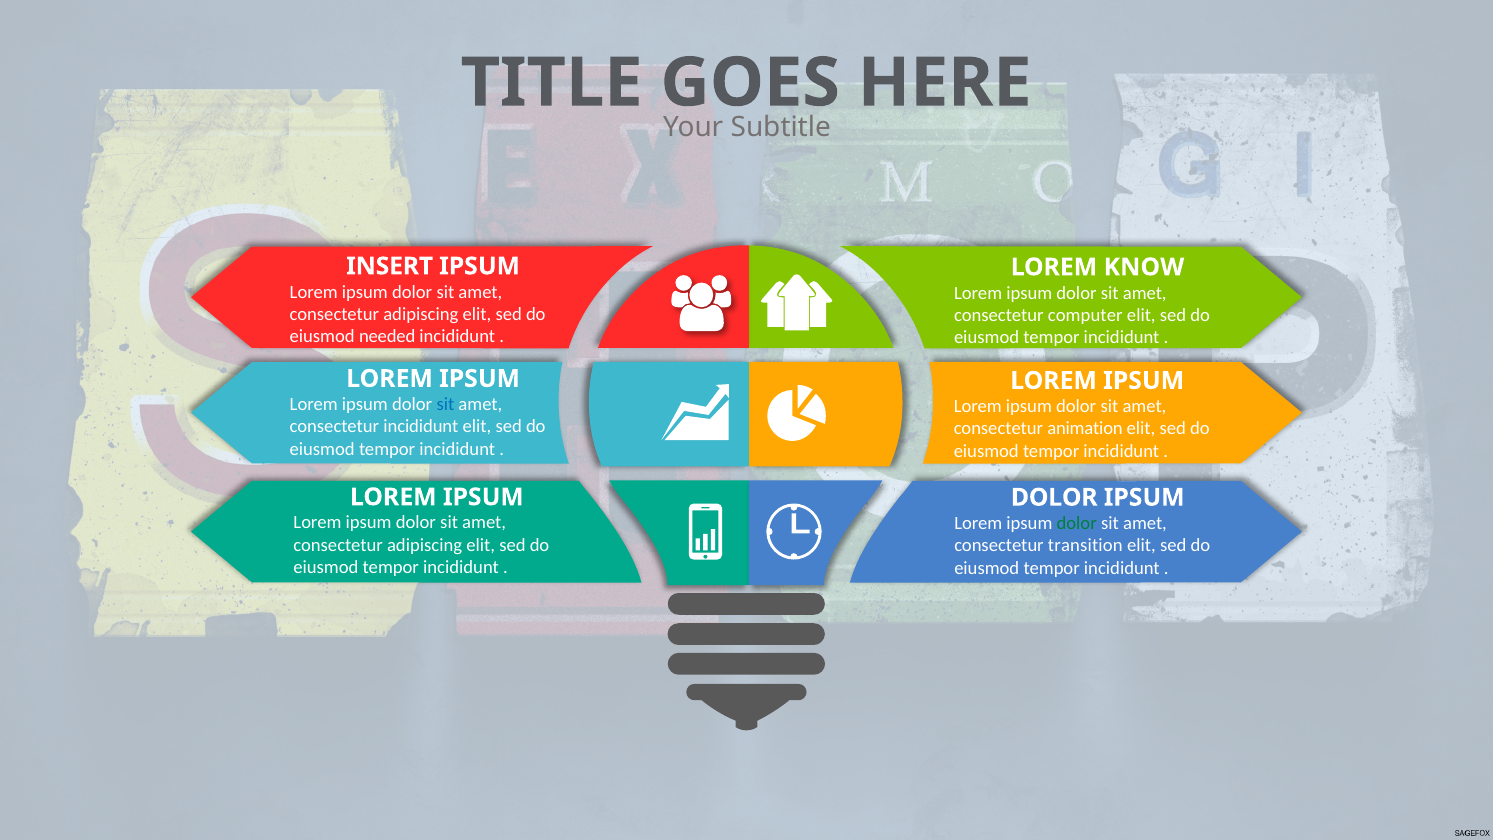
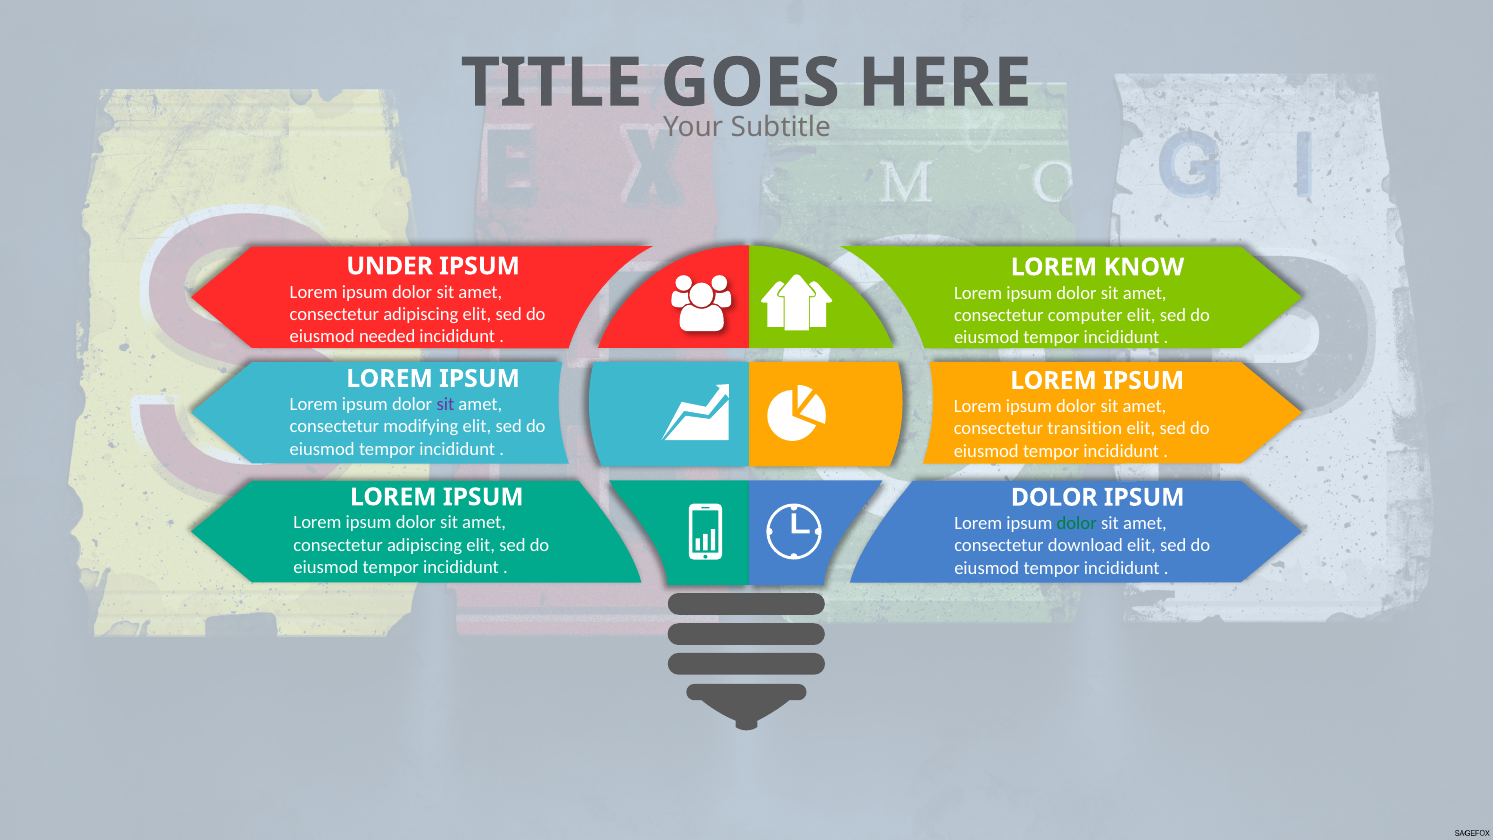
INSERT: INSERT -> UNDER (390, 266)
sit colour: blue -> purple (445, 404)
consectetur incididunt: incididunt -> modifying (421, 427)
animation: animation -> transition (1085, 429)
transition: transition -> download (1085, 545)
